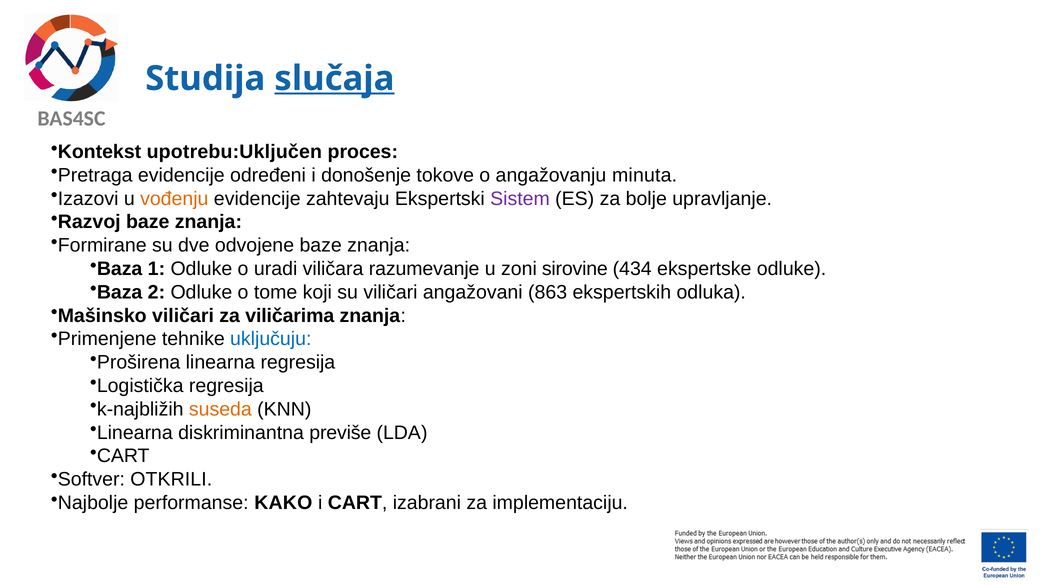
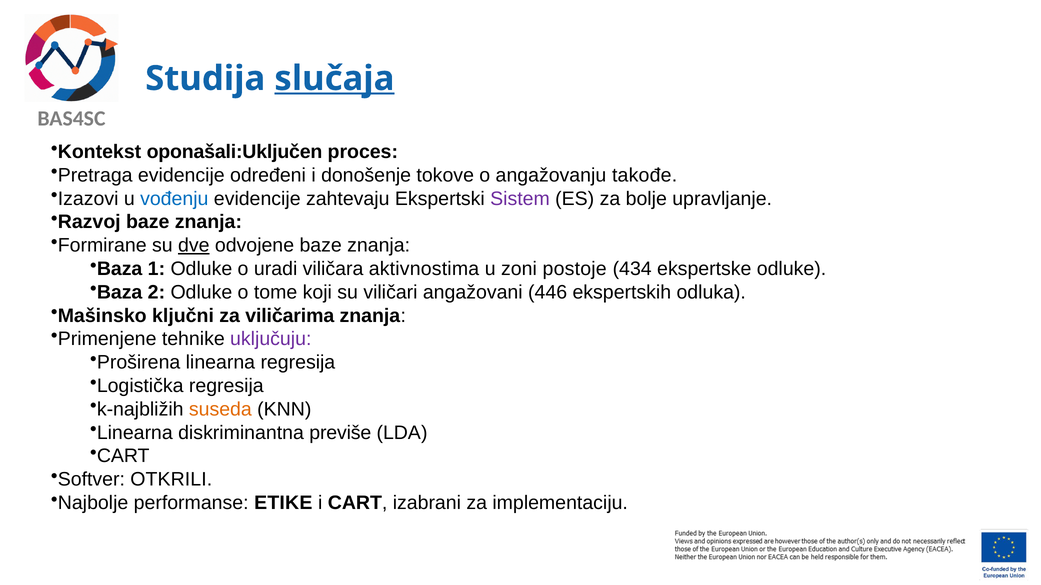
upotrebu:Uključen: upotrebu:Uključen -> oponašali:Uključen (235, 152)
minuta: minuta -> takođe (645, 175)
vođenju colour: orange -> blue (174, 199)
dve underline: none -> present (194, 246)
razumevanje: razumevanje -> aktivnostima (424, 269)
sirovine: sirovine -> postoje (575, 269)
863: 863 -> 446 (548, 292)
Mašinsko viličari: viličari -> ključni (183, 316)
uključuju colour: blue -> purple (271, 339)
KAKO: KAKO -> ETIKE (283, 503)
